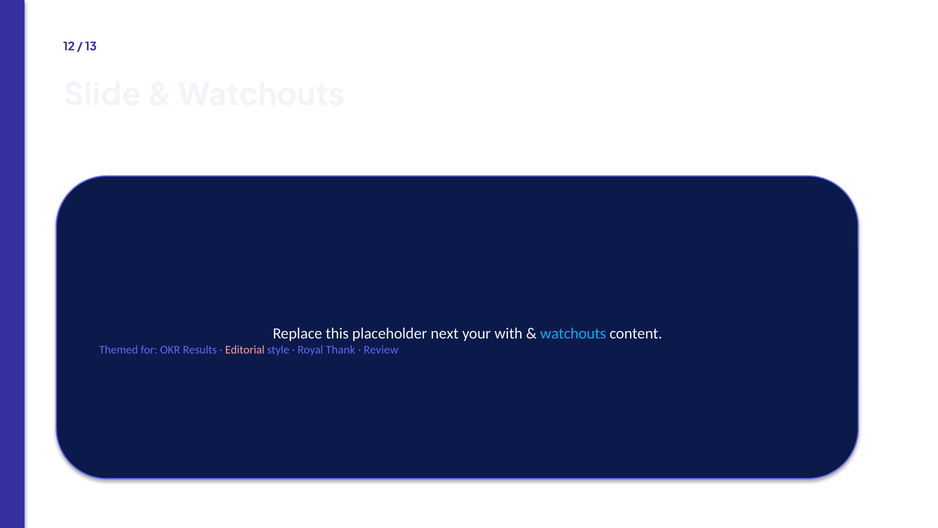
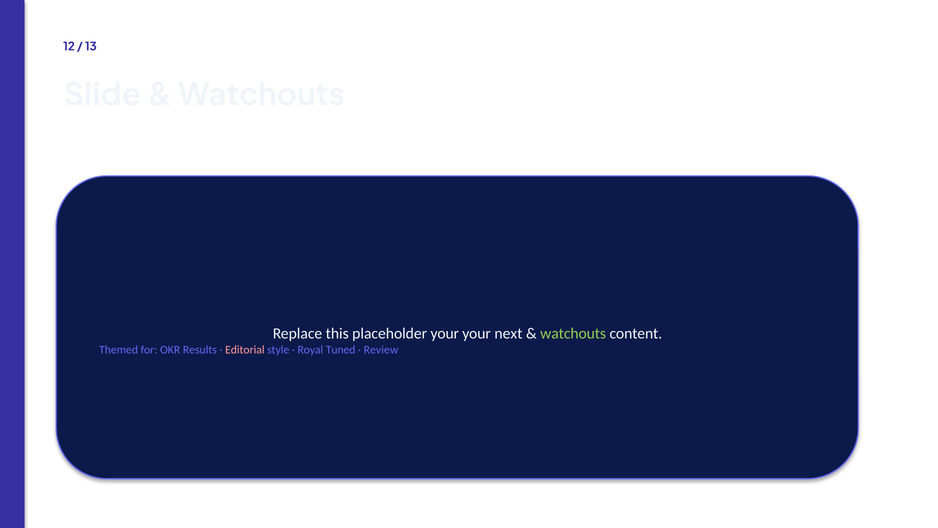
placeholder next: next -> your (445, 333)
with: with -> next (508, 333)
watchouts colour: light blue -> light green (573, 333)
Thank: Thank -> Tuned (341, 350)
